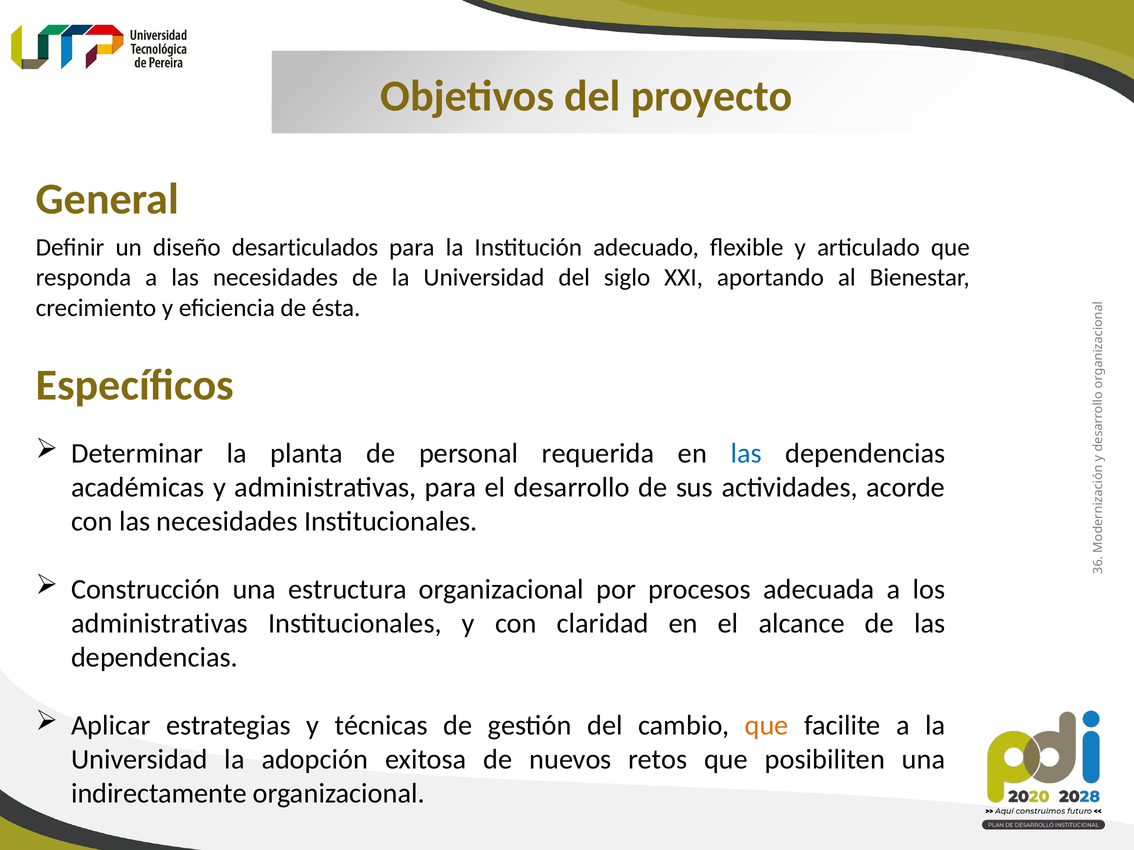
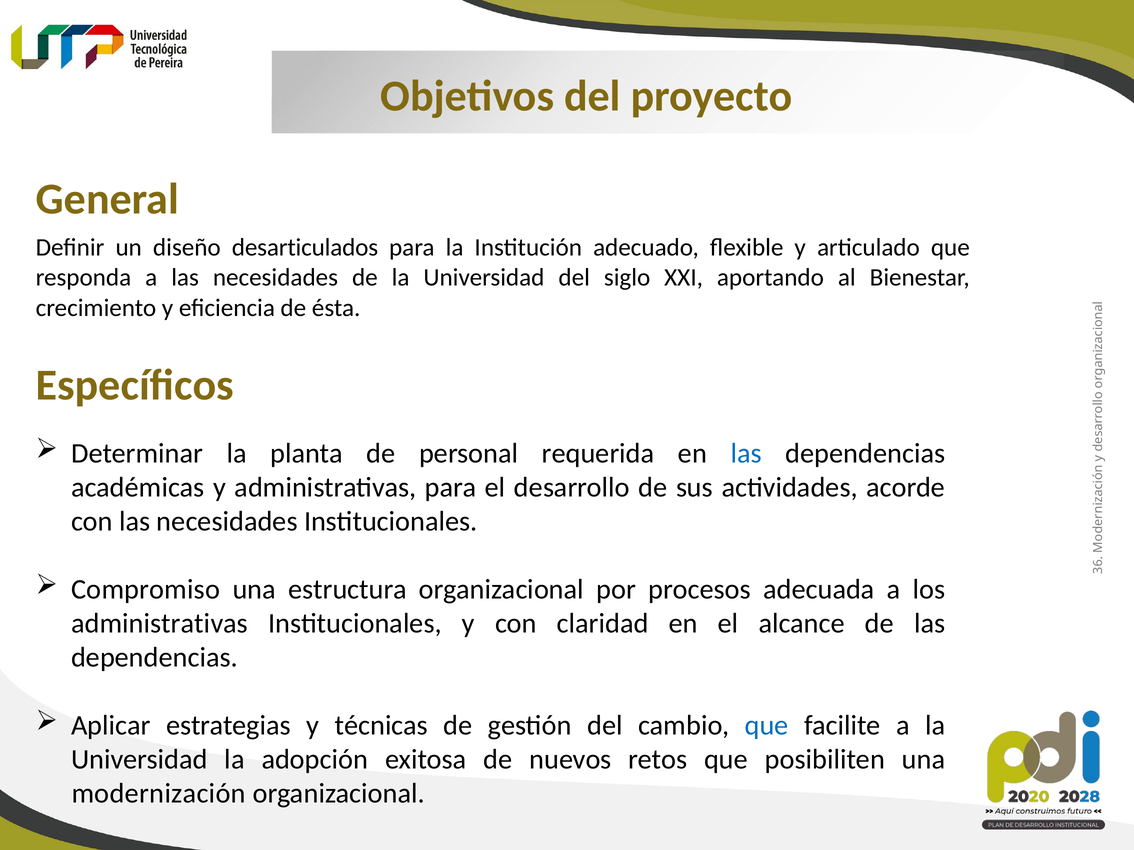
Construcción: Construcción -> Compromiso (146, 590)
que colour: orange -> blue (767, 726)
indirectamente: indirectamente -> modernización (159, 794)
